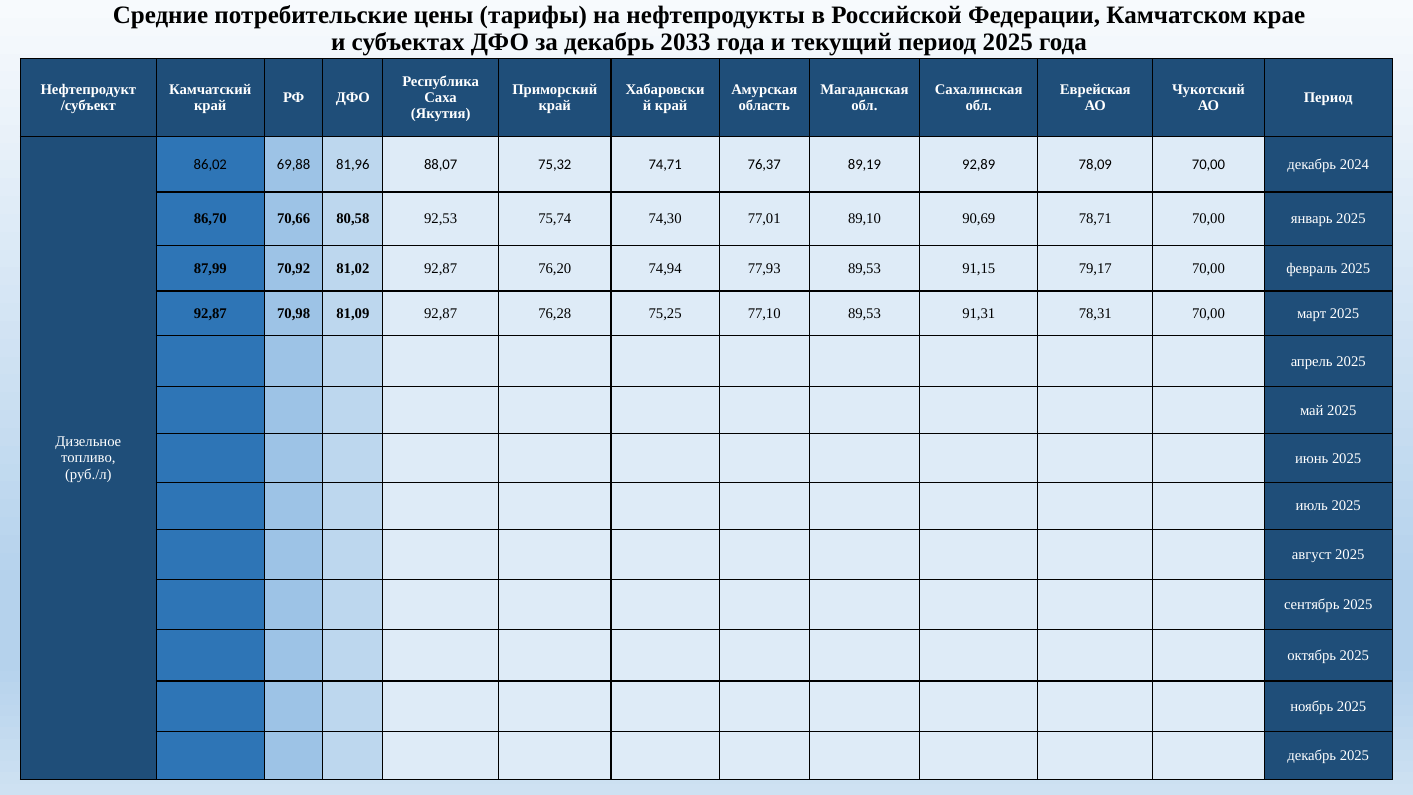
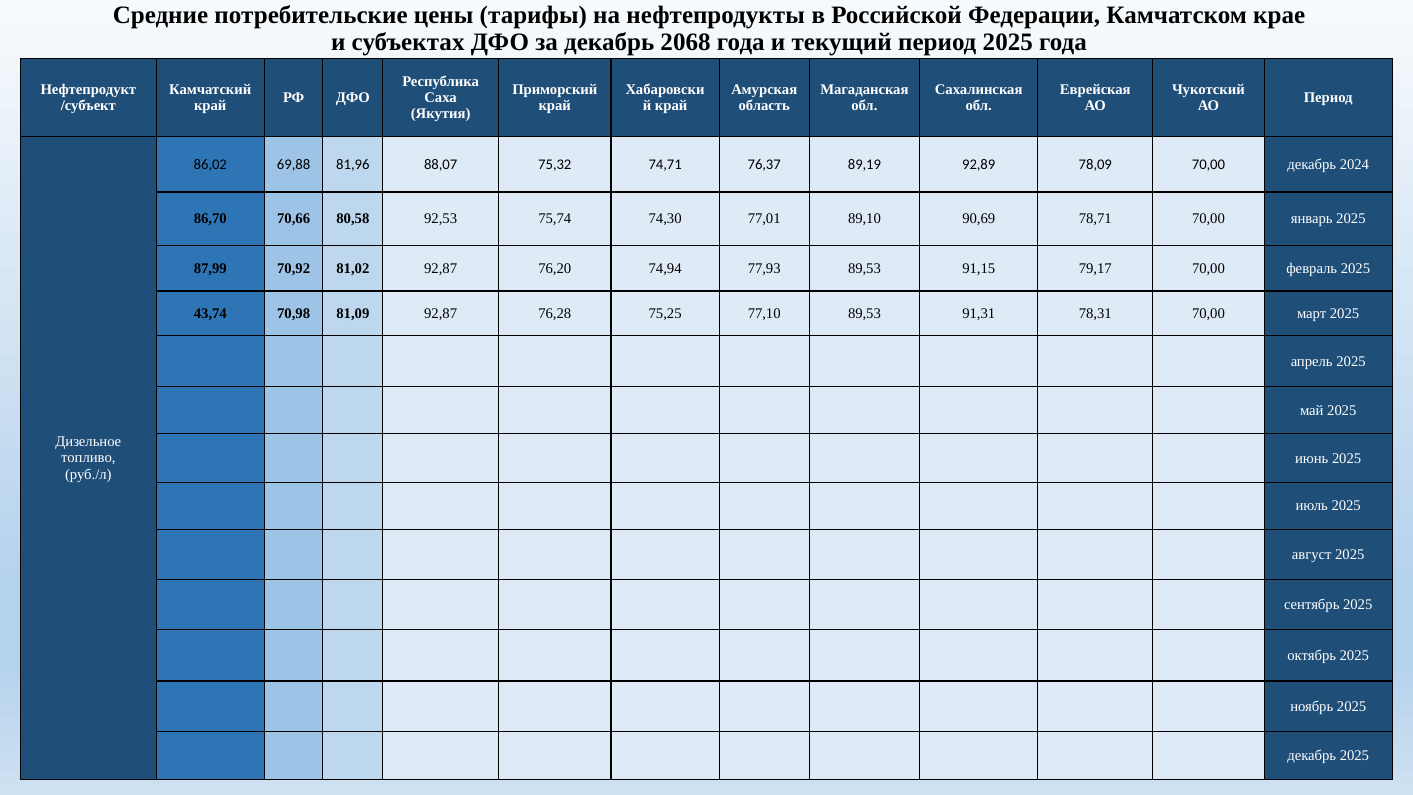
2033: 2033 -> 2068 (686, 43)
92,87: 92,87 -> 43,74 (210, 313)
